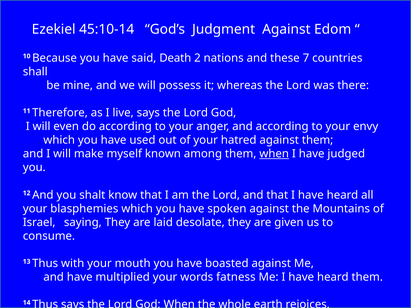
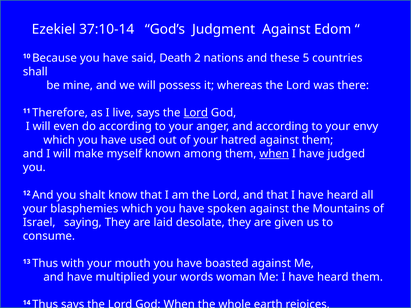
45:10-14: 45:10-14 -> 37:10-14 (107, 29)
7: 7 -> 5 (306, 58)
Lord underline: none -> present (196, 113)
fatness: fatness -> woman (236, 277)
